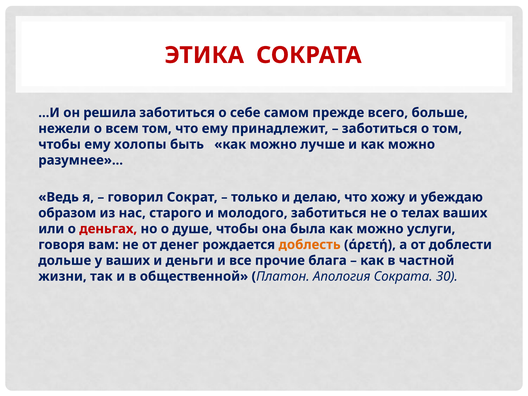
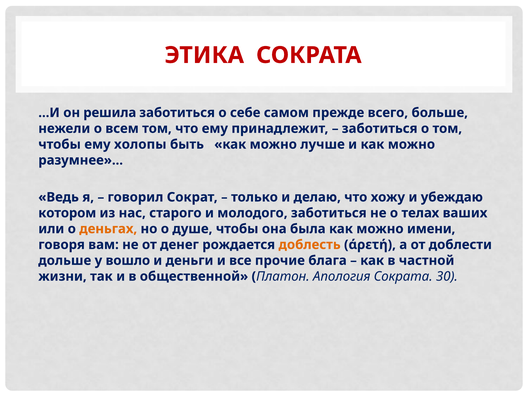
образом: образом -> котором (67, 213)
деньгах colour: red -> orange (108, 229)
услуги: услуги -> имени (431, 229)
у ваших: ваших -> вошло (128, 261)
